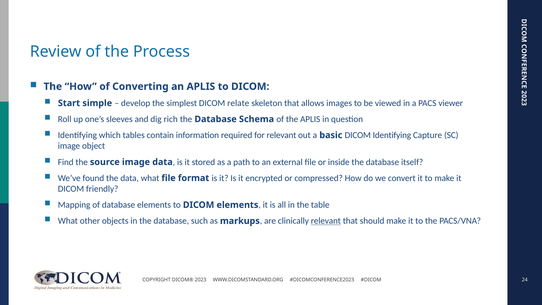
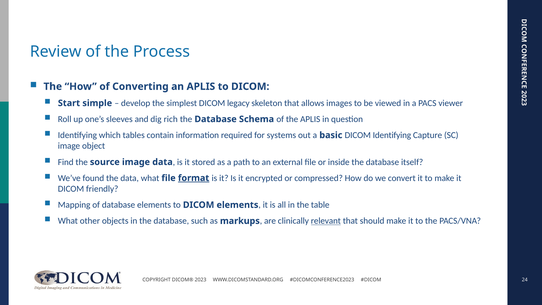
relate: relate -> legacy (238, 103)
for relevant: relevant -> systems (281, 135)
format underline: none -> present (194, 178)
